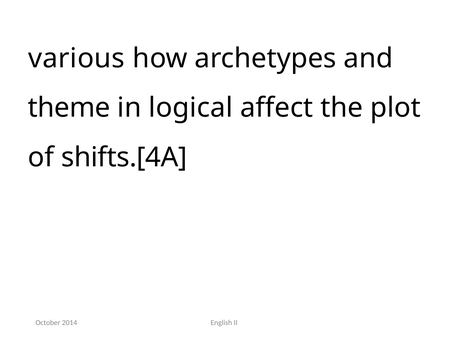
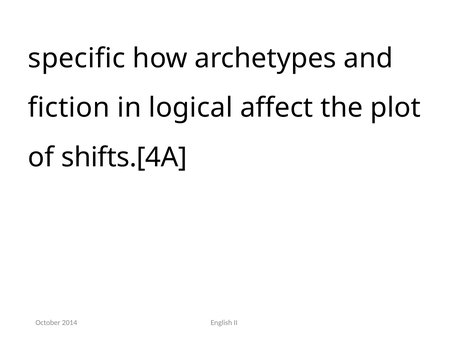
various: various -> specific (77, 58)
theme: theme -> fiction (69, 108)
